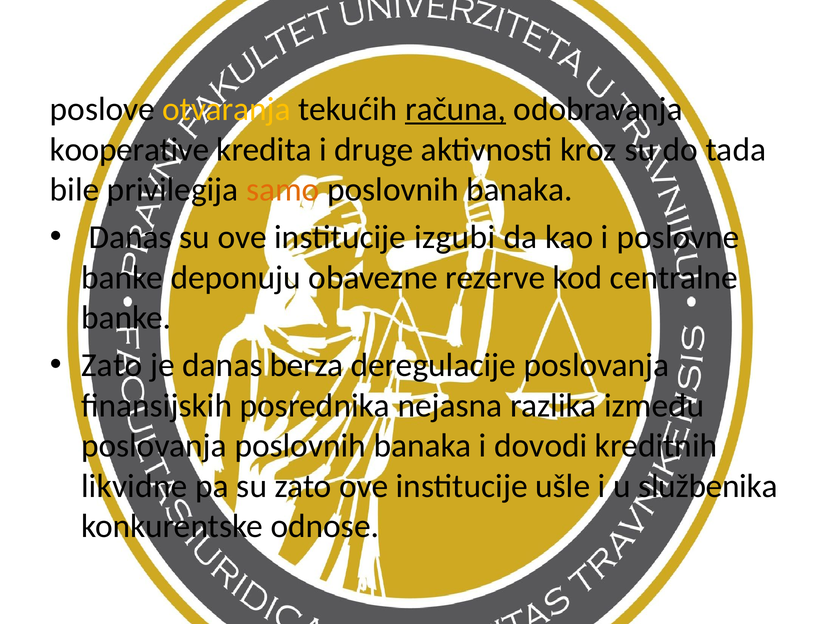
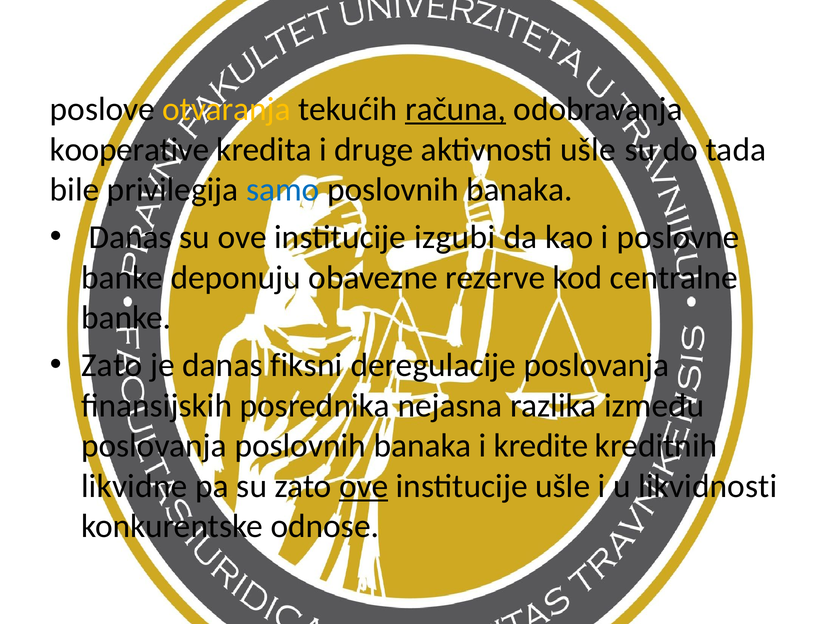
aktivnosti kroz: kroz -> ušle (588, 149)
samo colour: orange -> blue (283, 190)
berza: berza -> fiksni (306, 365)
dovodi: dovodi -> kredite (541, 445)
ove underline: none -> present (364, 486)
službenika: službenika -> likvidnosti (708, 486)
